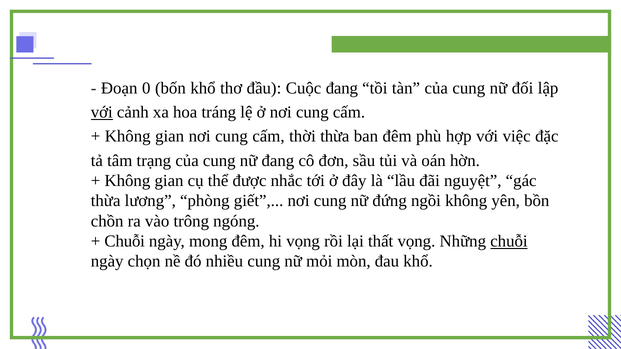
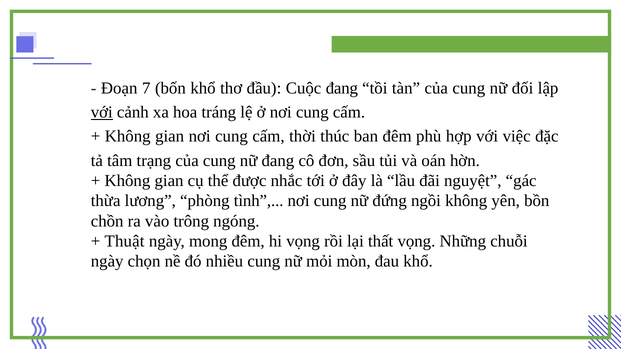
0: 0 -> 7 (146, 88)
thời thừa: thừa -> thúc (335, 137)
giết: giết -> tình (259, 201)
Chuỗi: Chuỗi -> Thuật (125, 241)
chuỗi underline: present -> none (509, 241)
